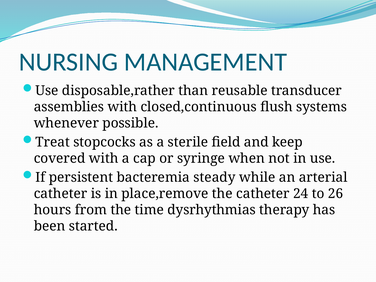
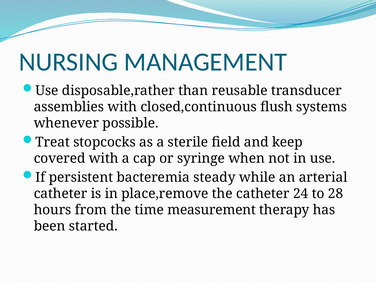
26: 26 -> 28 (336, 194)
dysrhythmias: dysrhythmias -> measurement (212, 210)
